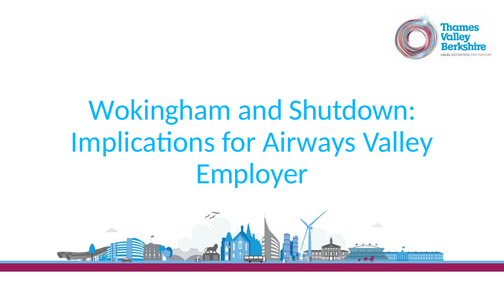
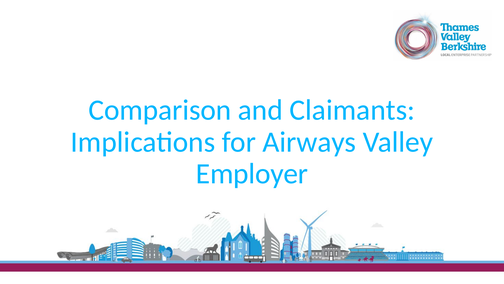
Wokingham: Wokingham -> Comparison (160, 110)
Shutdown: Shutdown -> Claimants (352, 110)
